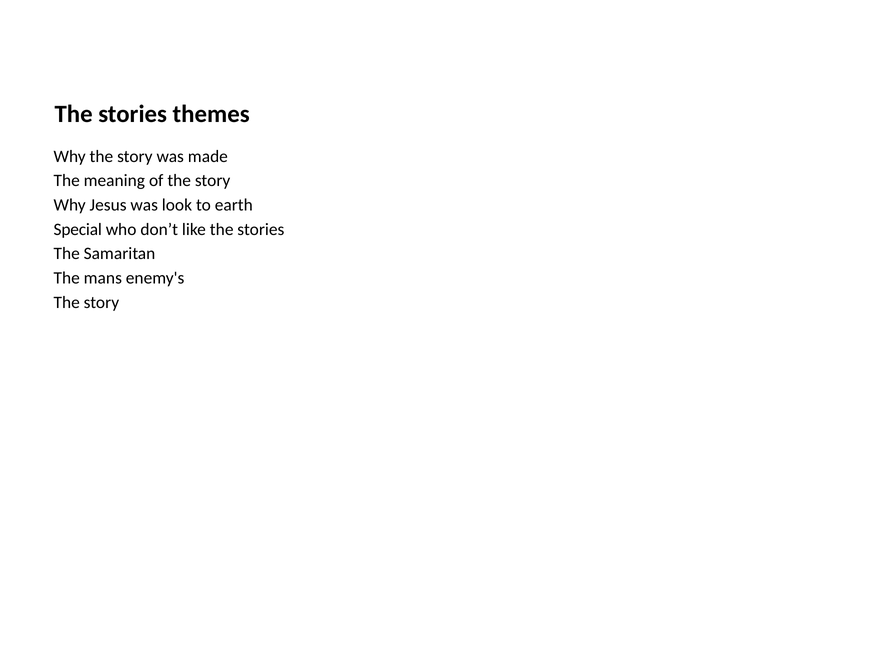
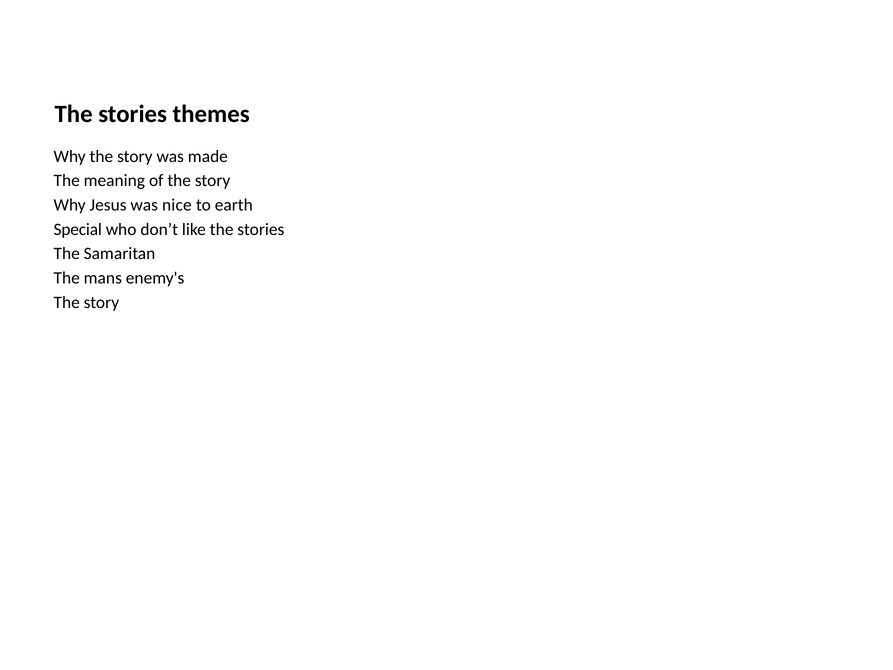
look: look -> nice (177, 205)
